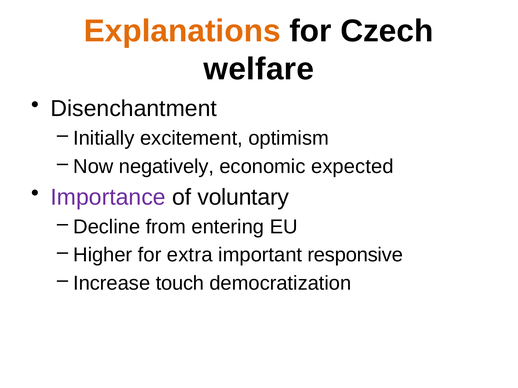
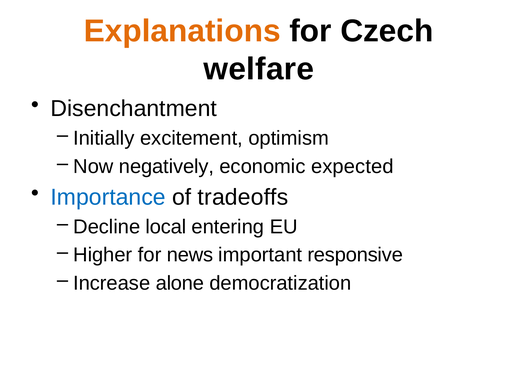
Importance colour: purple -> blue (108, 197)
voluntary: voluntary -> tradeoffs (243, 197)
from: from -> local (166, 227)
extra: extra -> news (190, 255)
touch: touch -> alone (180, 284)
